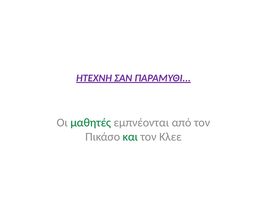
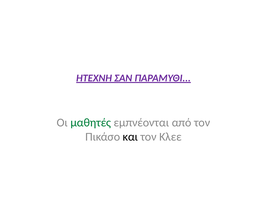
και colour: green -> black (130, 137)
